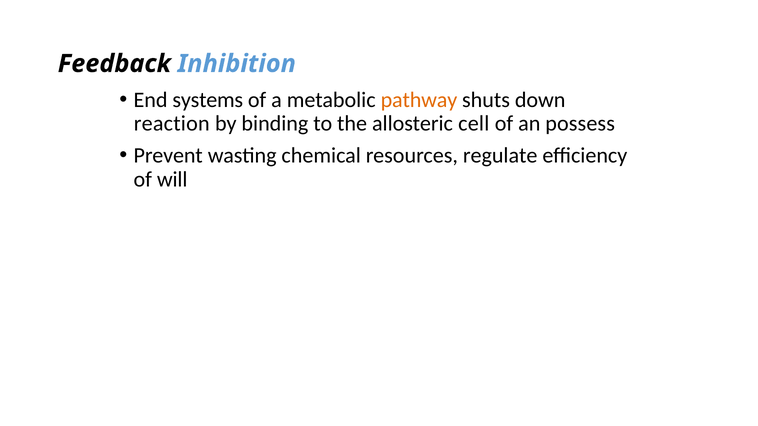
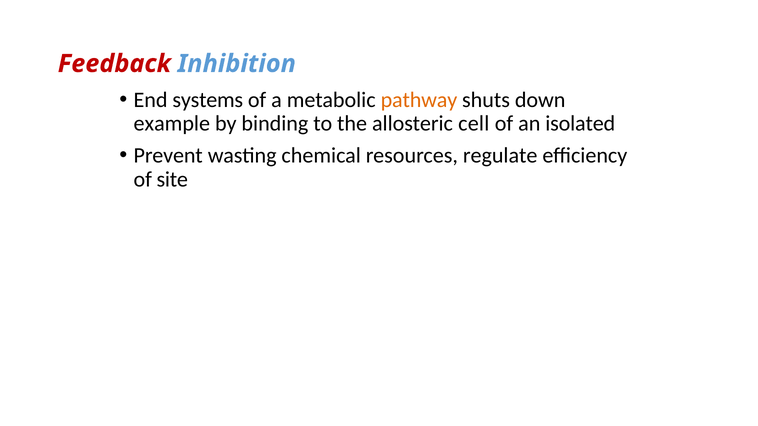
Feedback colour: black -> red (114, 64)
reaction: reaction -> example (172, 124)
possess: possess -> isolated (580, 124)
will: will -> site (172, 179)
